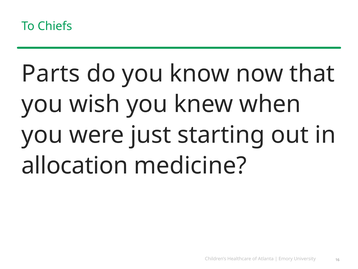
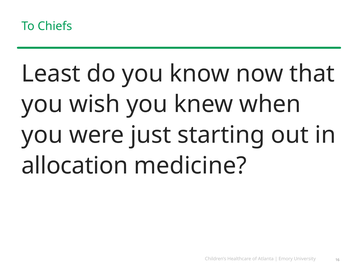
Parts: Parts -> Least (51, 73)
